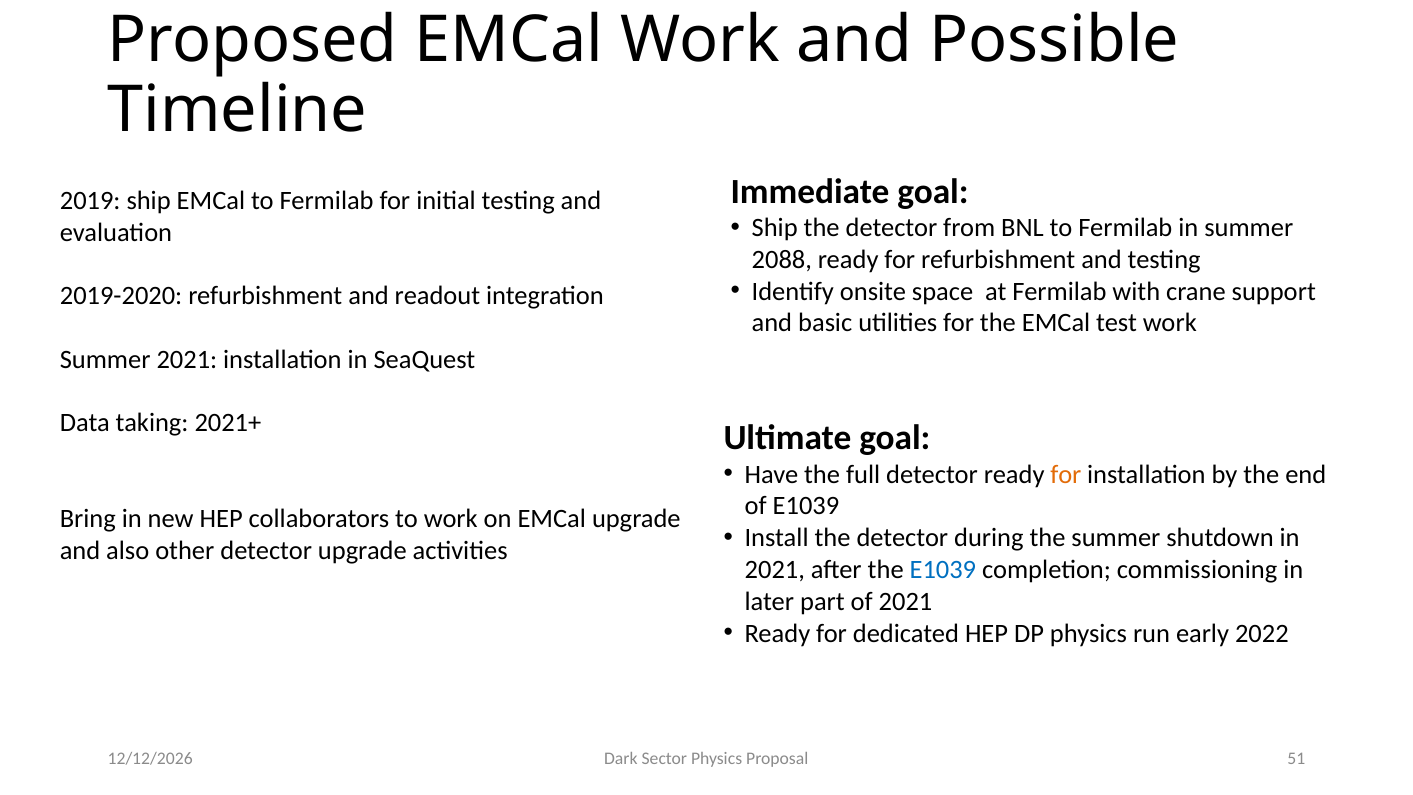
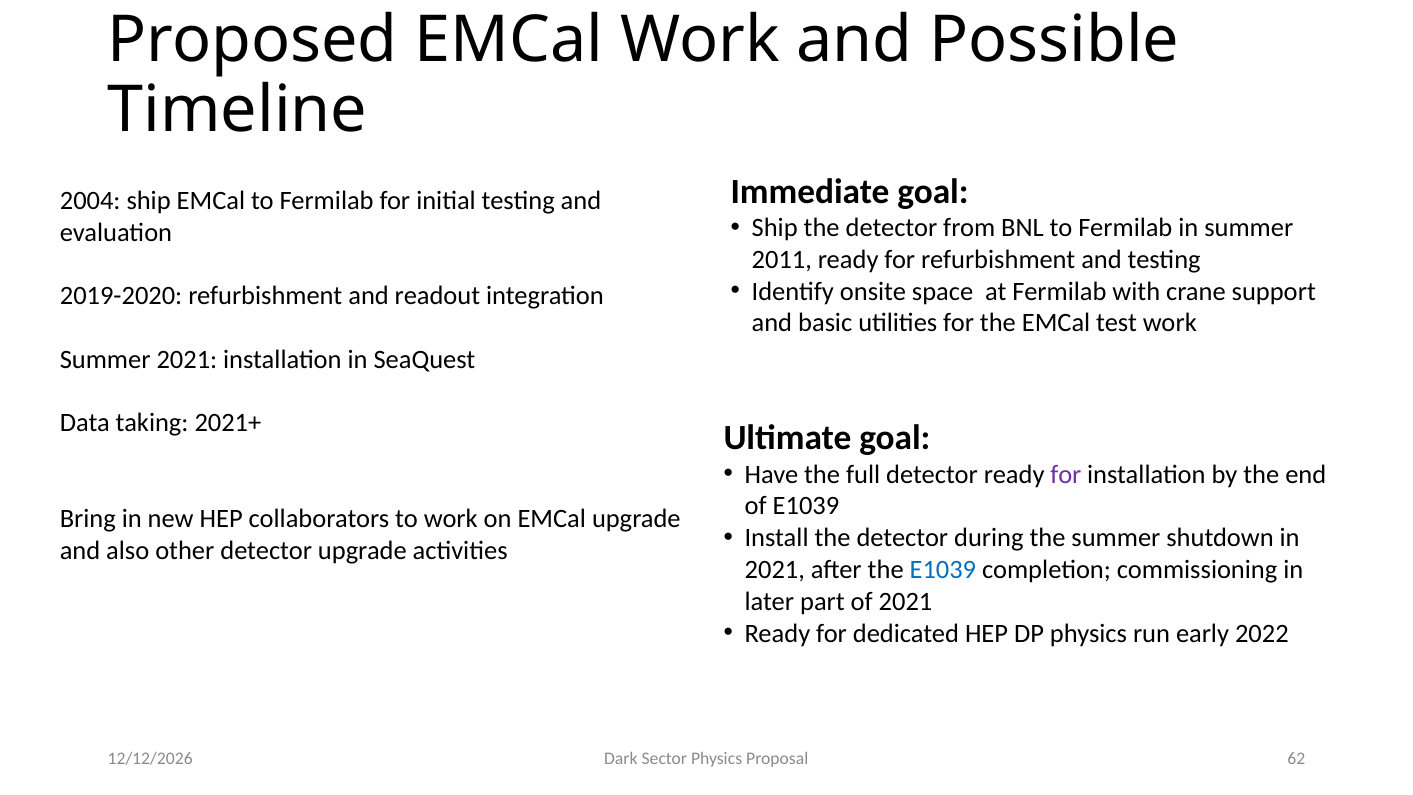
2019: 2019 -> 2004 (90, 200)
2088: 2088 -> 2011 (782, 260)
for colour: orange -> purple (1066, 474)
51: 51 -> 62 (1296, 759)
